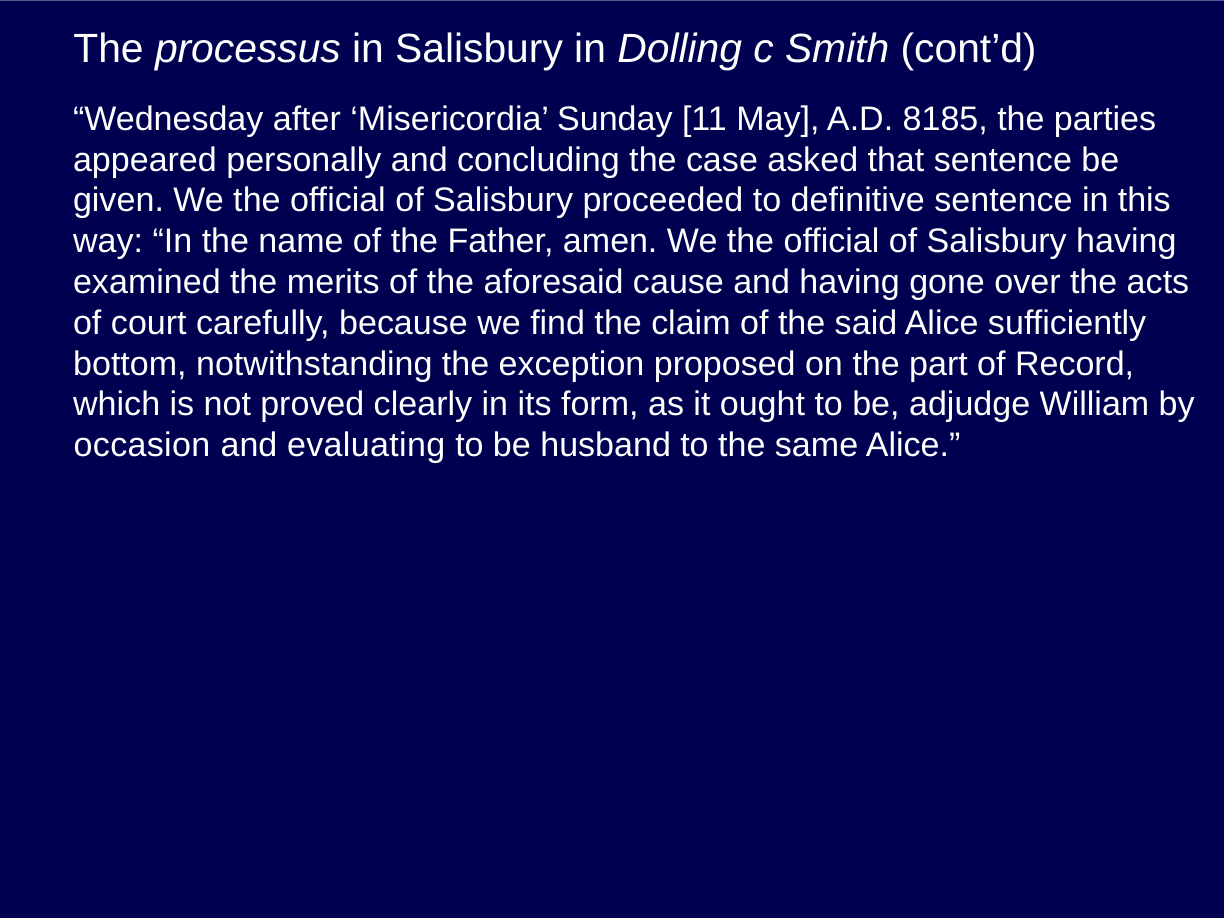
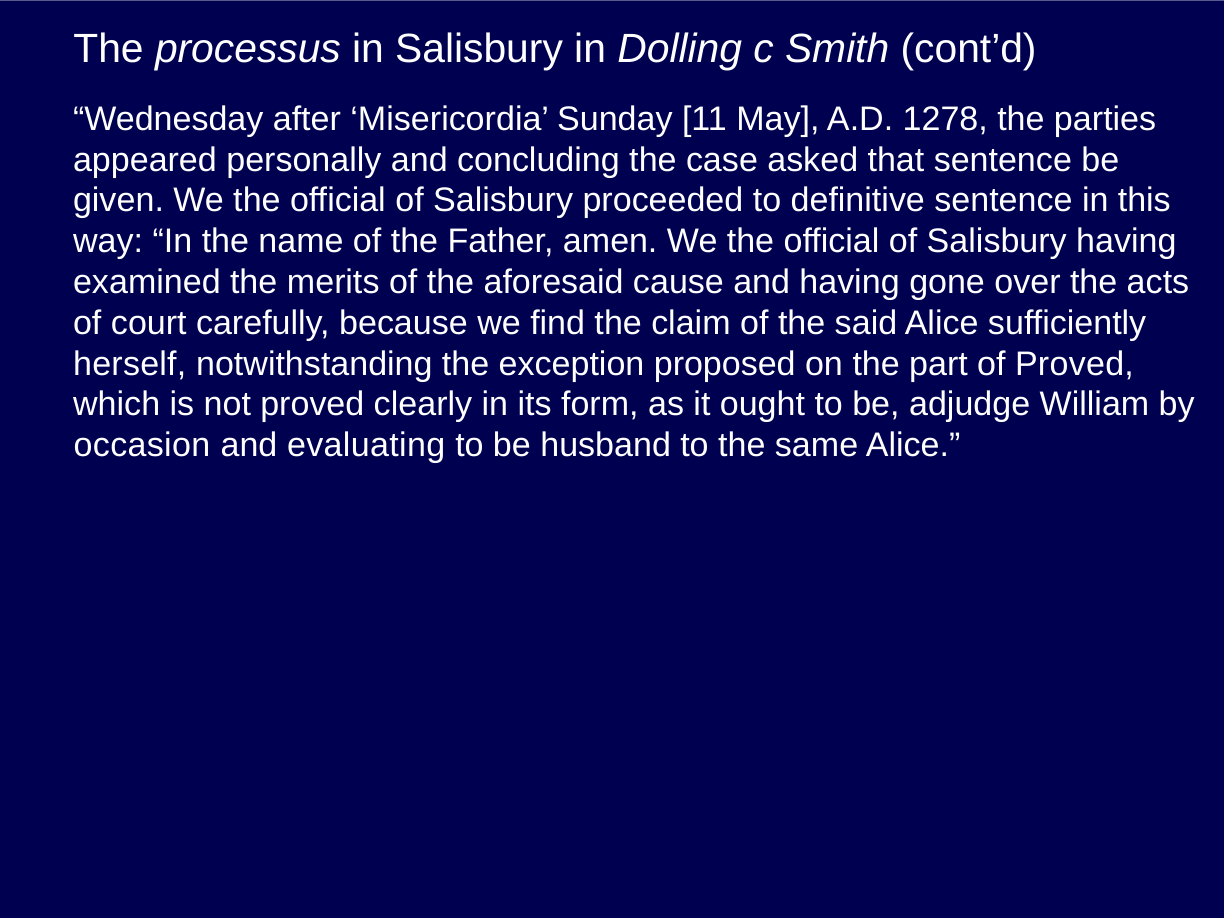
8185: 8185 -> 1278 (945, 119)
bottom: bottom -> herself (130, 364)
of Record: Record -> Proved (1074, 364)
